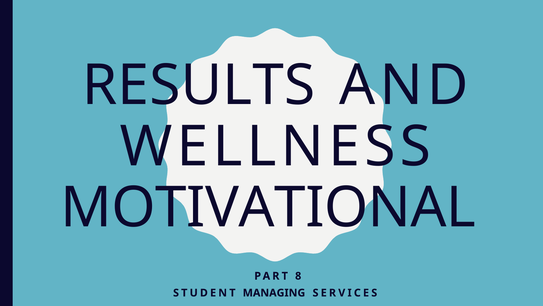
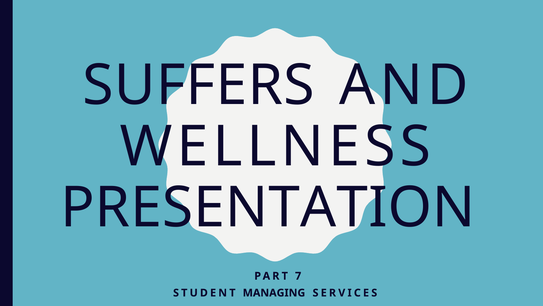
RESULTS: RESULTS -> SUFFERS (199, 85)
MOTIVATIONAL: MOTIVATIONAL -> PRESENTATION (268, 208)
8: 8 -> 7 (298, 276)
